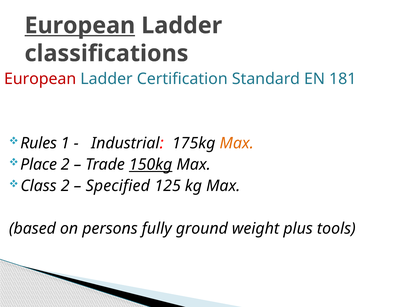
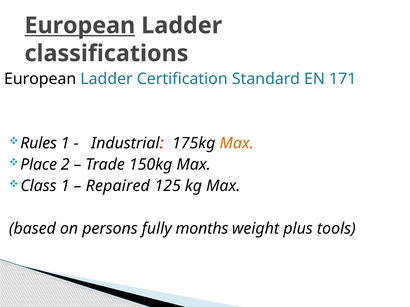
European colour: red -> black (40, 79)
181: 181 -> 171 (343, 79)
150kg underline: present -> none (151, 165)
Class 2: 2 -> 1 (65, 186)
Specified: Specified -> Repaired (118, 186)
ground: ground -> months (202, 229)
